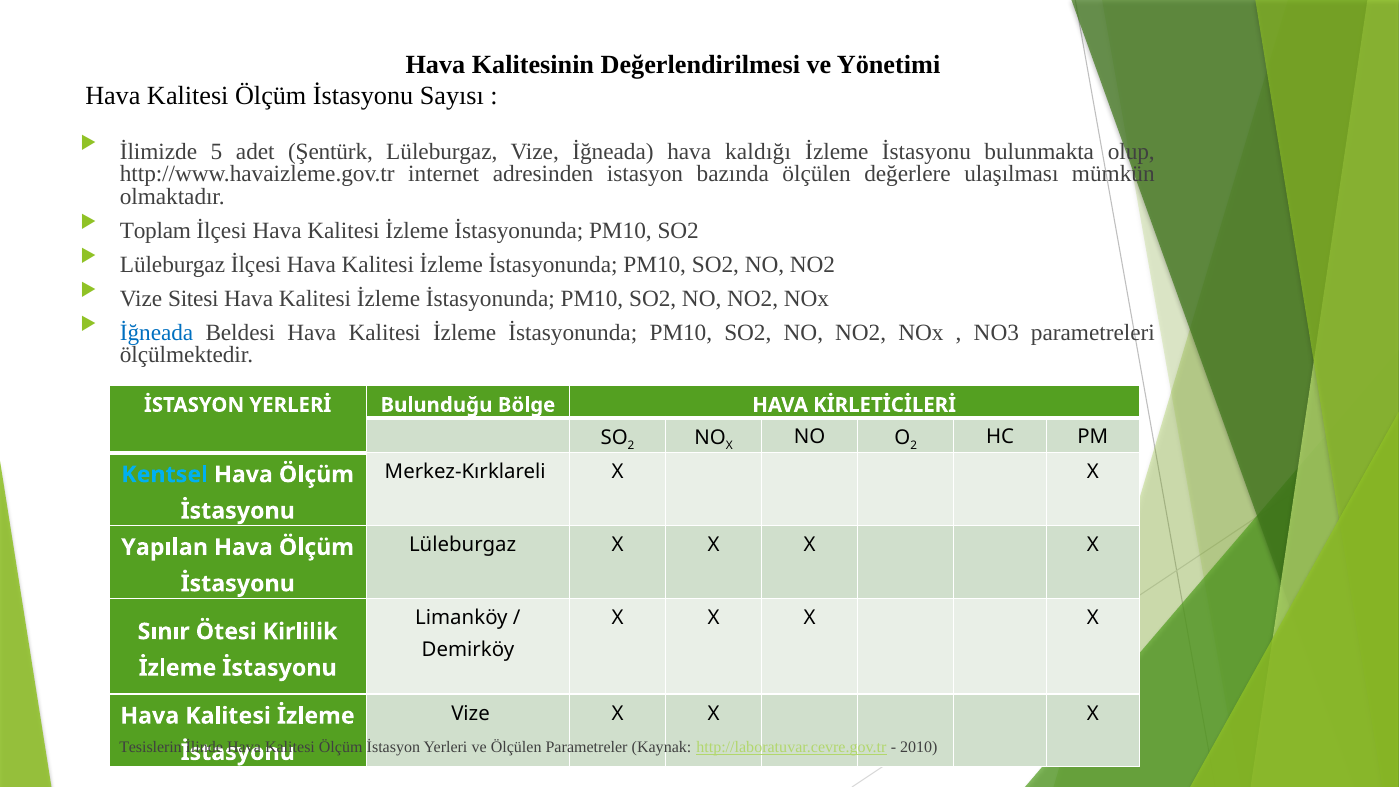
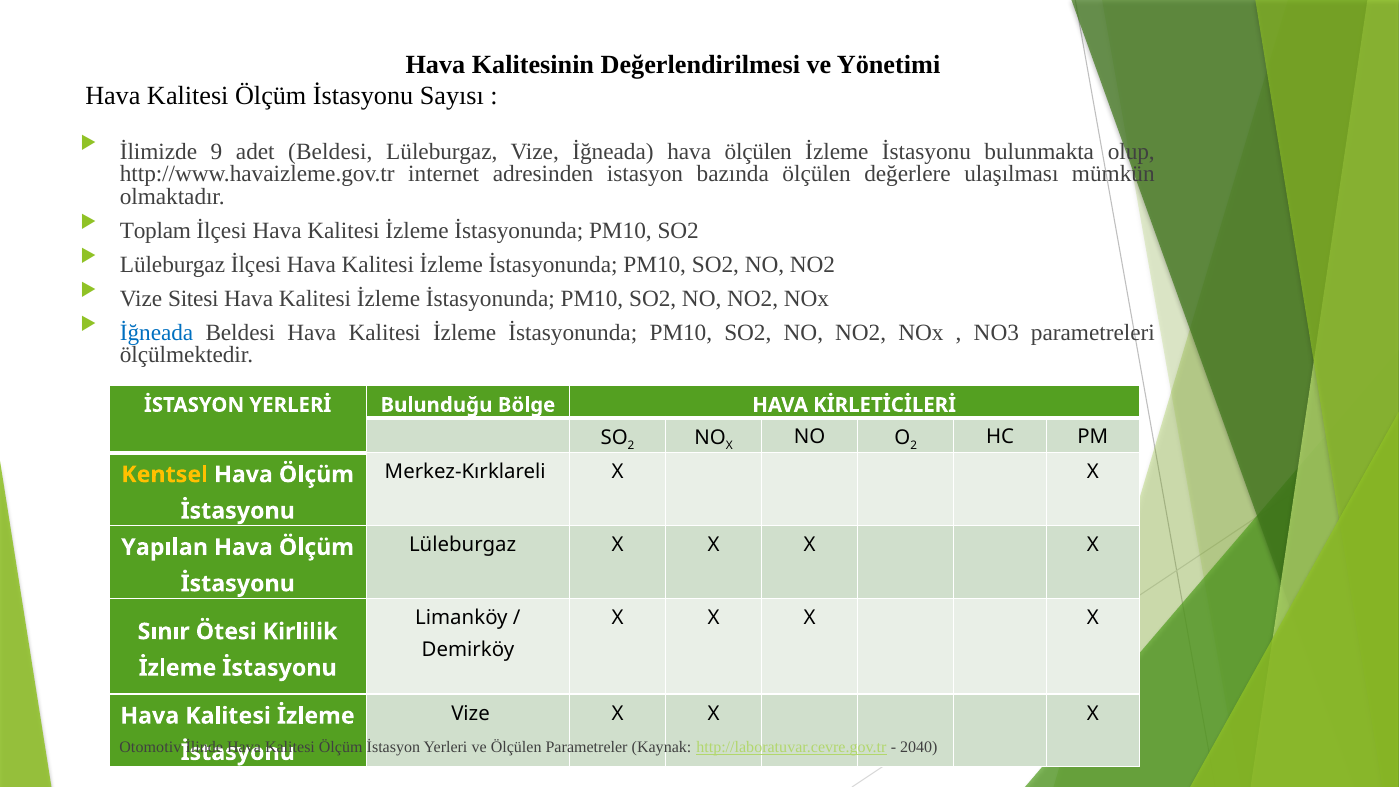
5: 5 -> 9 (217, 152)
adet Şentürk: Şentürk -> Beldesi (330, 152)
hava kaldığı: kaldığı -> ölçülen (758, 152)
Kentsel colour: light blue -> yellow (165, 475)
Tesislerin: Tesislerin -> Otomotiv (150, 747)
2010: 2010 -> 2040 (919, 747)
